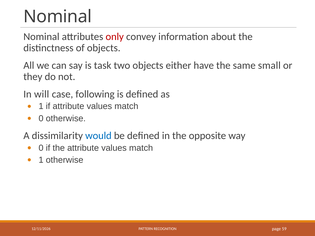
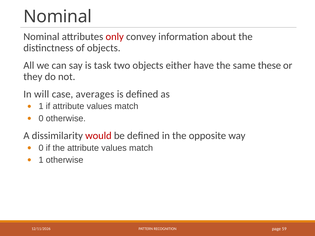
small: small -> these (269, 66)
following: following -> averages (95, 94)
would colour: blue -> red (98, 136)
